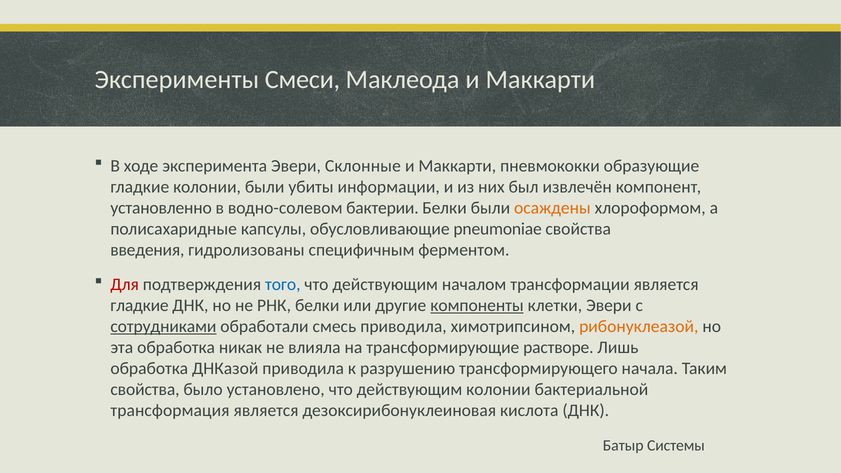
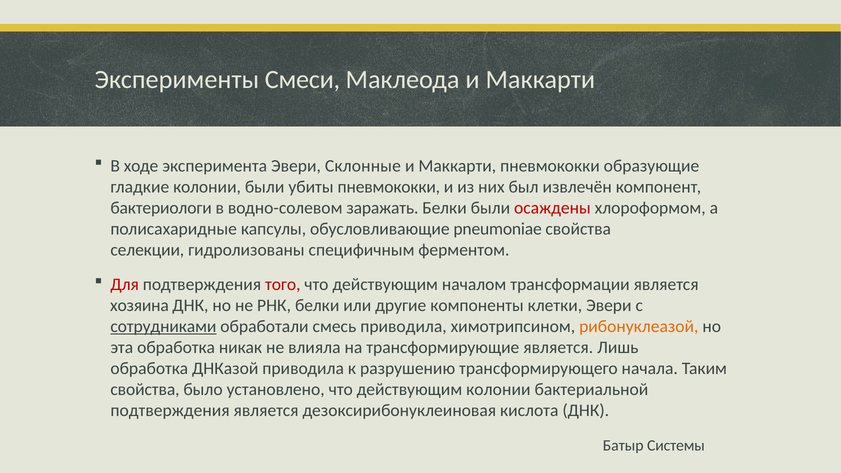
убиты информации: информации -> пневмококки (389, 187)
установленно: установленно -> бактериологи (161, 208)
бактерии: бактерии -> заражать (382, 208)
осаждены colour: orange -> red (552, 208)
введения: введения -> селекции (147, 250)
того colour: blue -> red (283, 284)
гладкие: гладкие -> хозяина (139, 305)
компоненты underline: present -> none (477, 305)
трансформирующие растворе: растворе -> является (558, 347)
трансформация: трансформация -> подтверждения (170, 411)
